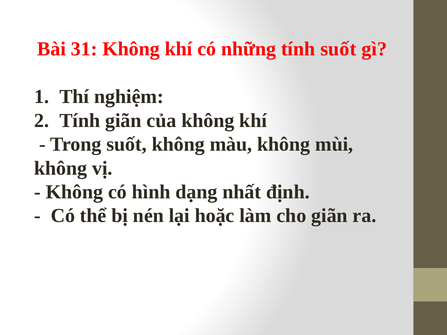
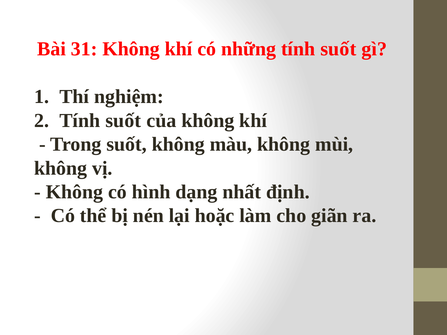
giãn: giãn -> suốt (123, 121)
